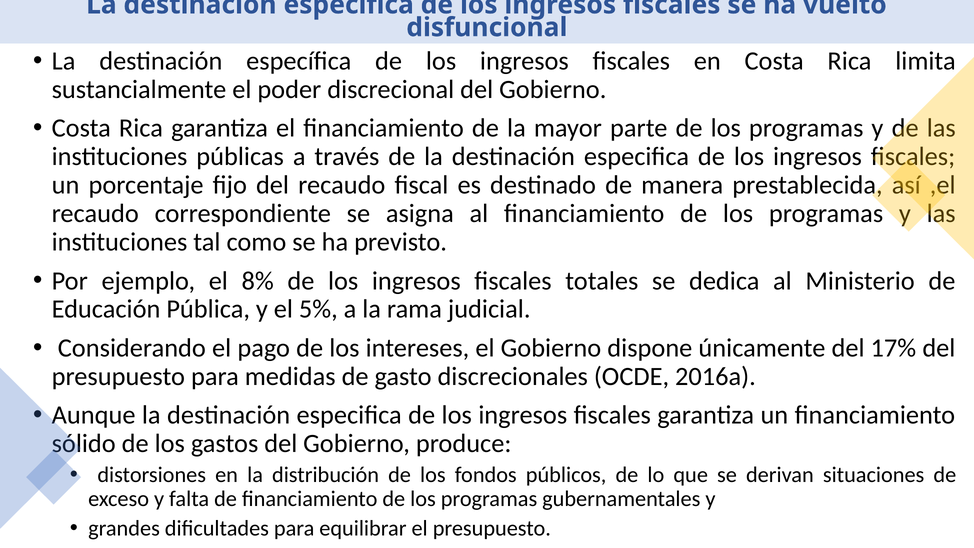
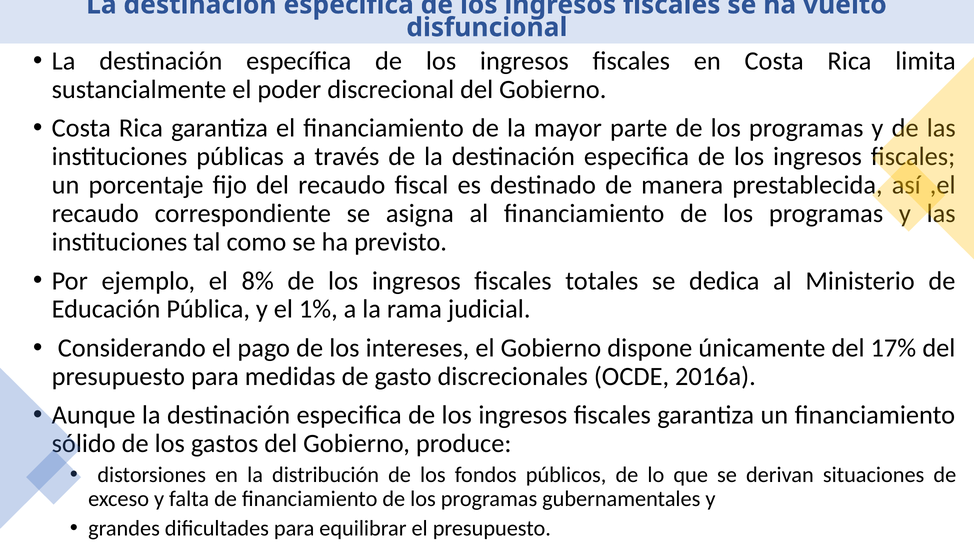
5%: 5% -> 1% (318, 309)
